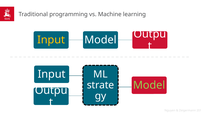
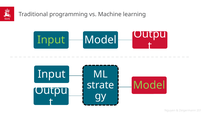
Input colour: yellow -> light green (51, 40)
